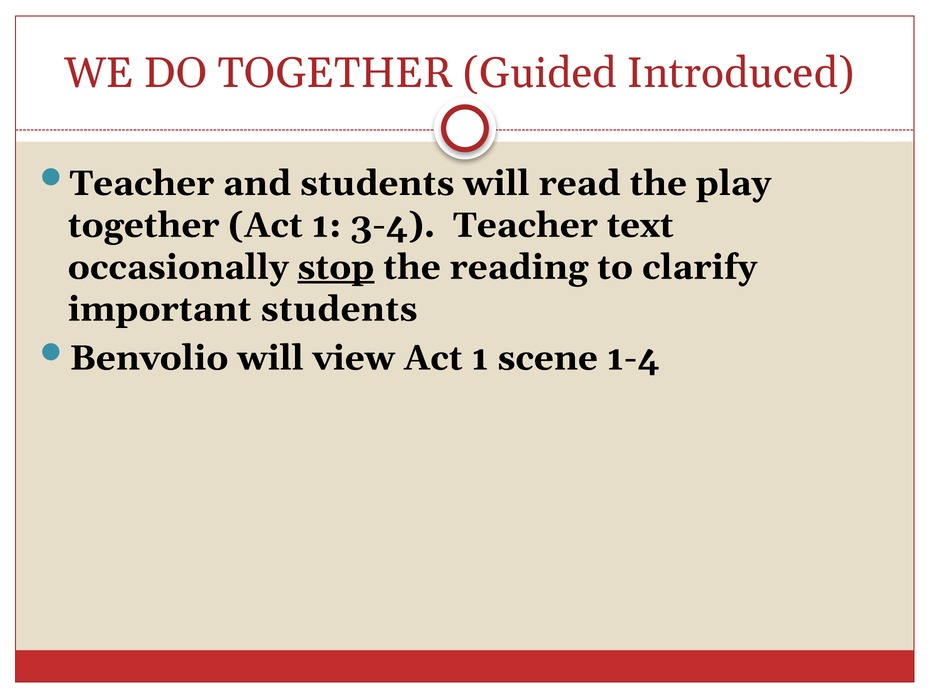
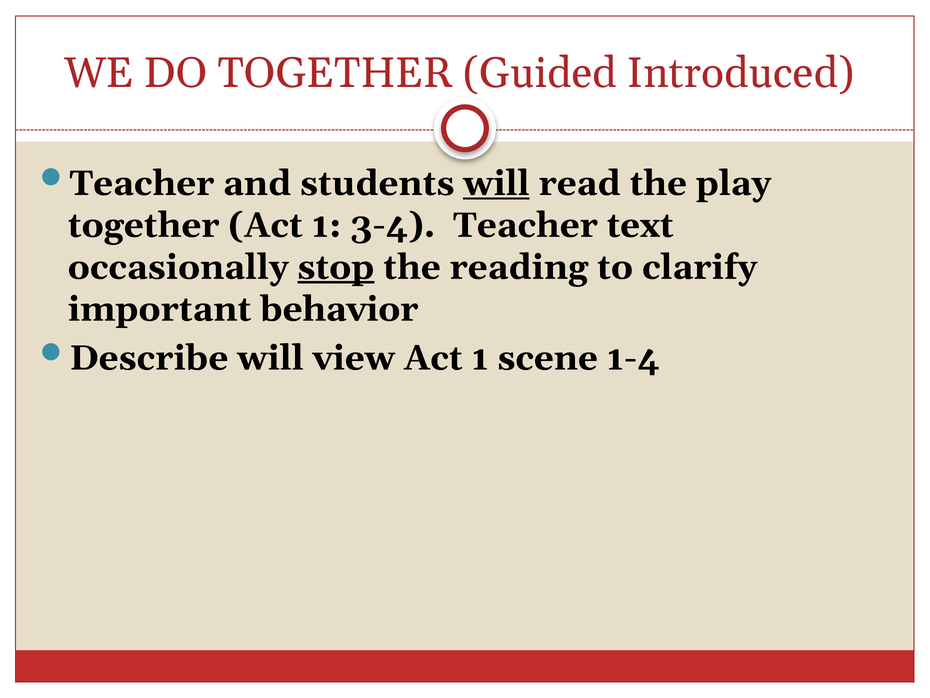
will underline: none -> present (496, 183)
important students: students -> behavior (339, 309)
Benvolio: Benvolio -> Describe (149, 358)
